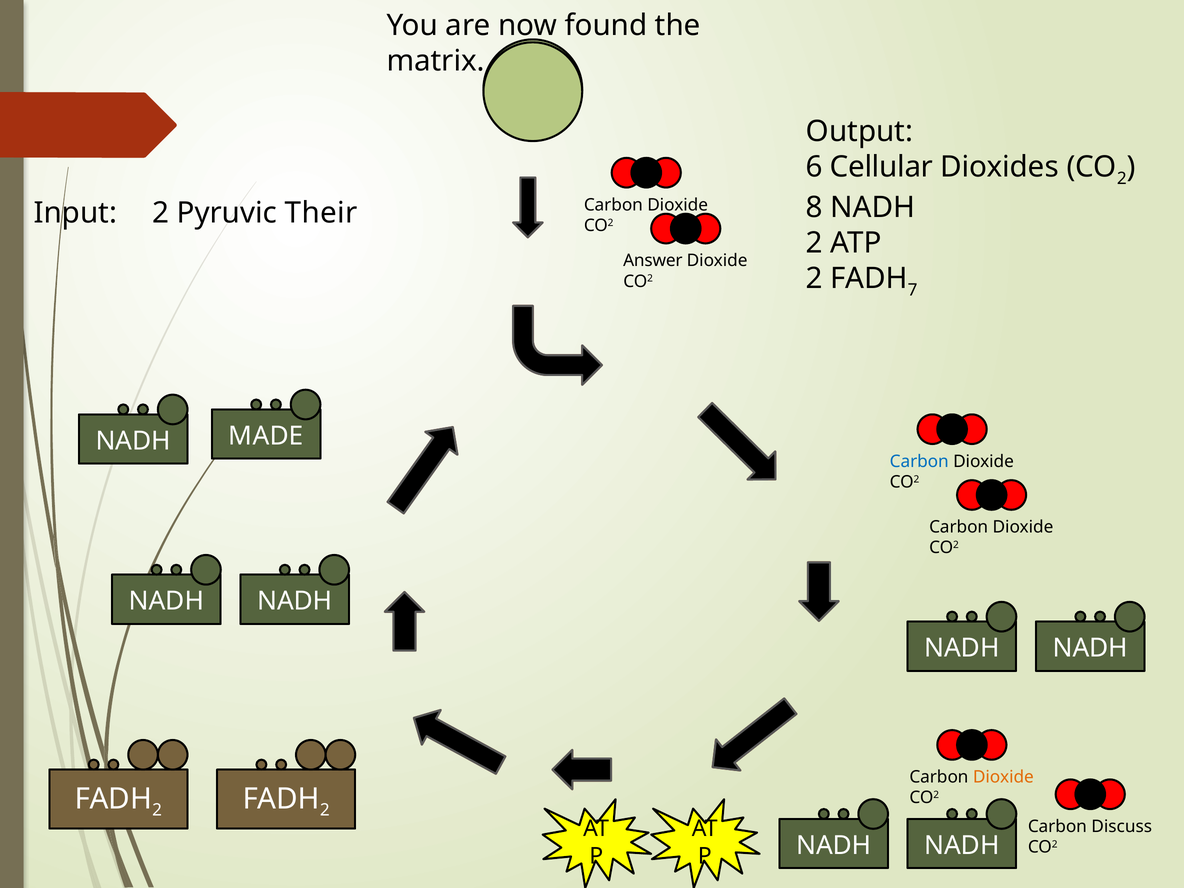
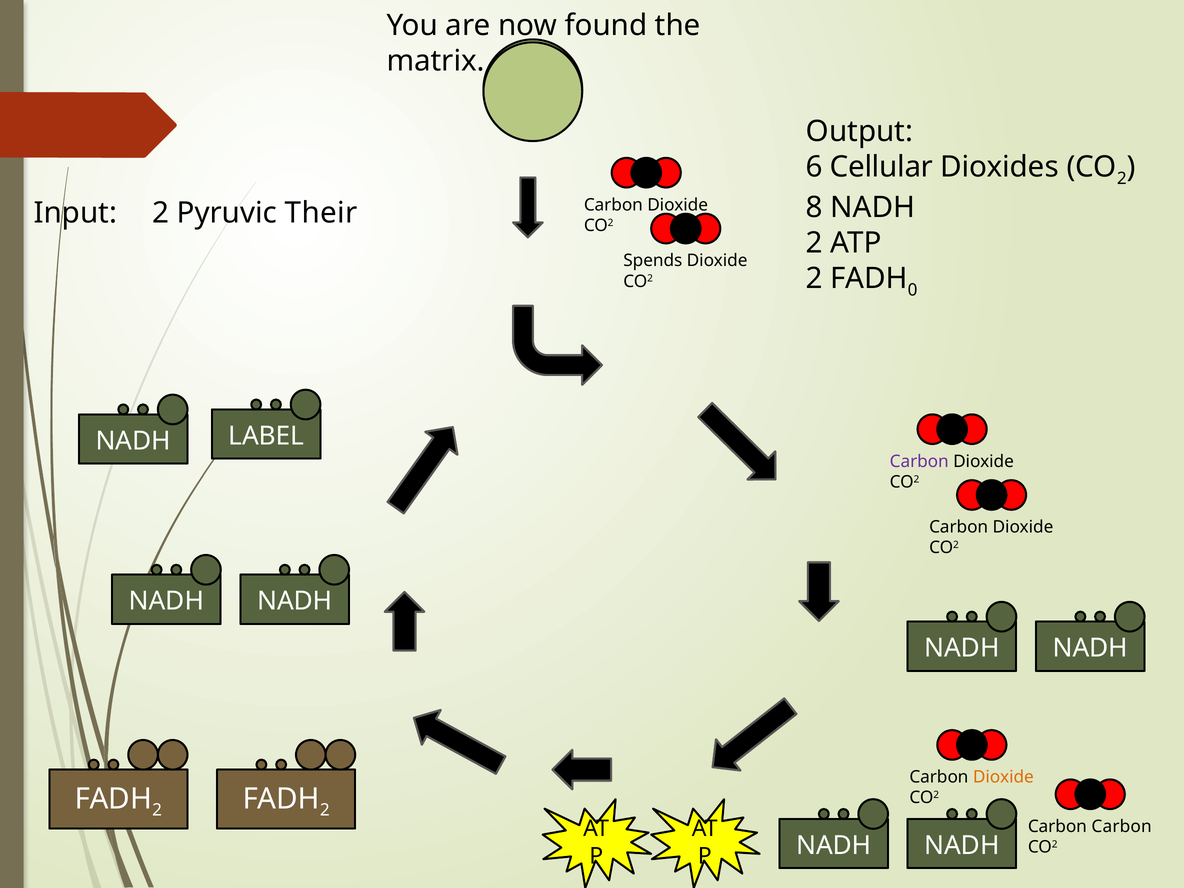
Answer: Answer -> Spends (653, 261)
7: 7 -> 0 (913, 290)
MADE: MADE -> LABEL (266, 436)
Carbon colour: blue -> purple (919, 461)
Carbon Discuss: Discuss -> Carbon (1122, 826)
